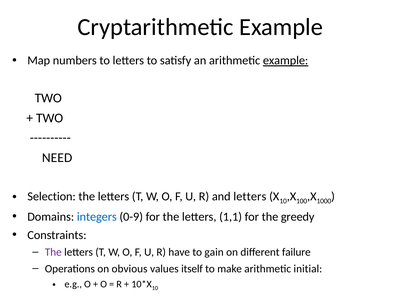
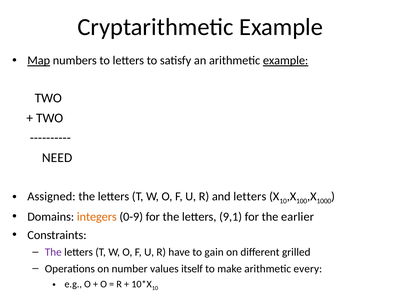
Map underline: none -> present (39, 61)
Selection: Selection -> Assigned (51, 196)
integers colour: blue -> orange (97, 217)
1,1: 1,1 -> 9,1 (231, 217)
greedy: greedy -> earlier (298, 217)
failure: failure -> grilled (296, 252)
obvious: obvious -> number (130, 268)
initial: initial -> every (308, 268)
